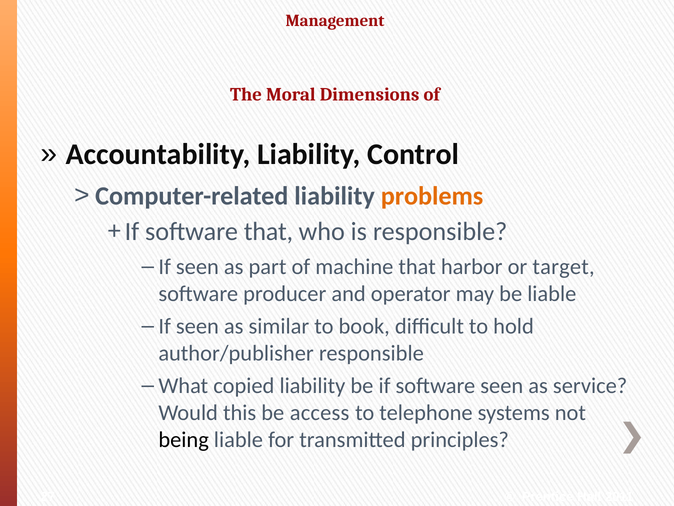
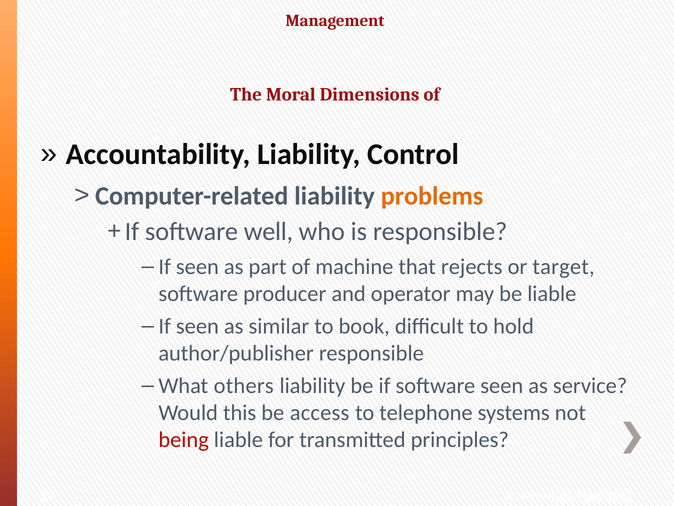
software that: that -> well (268, 232)
harbor: harbor -> rejects (472, 267)
copied: copied -> others (244, 386)
being colour: black -> red (184, 440)
